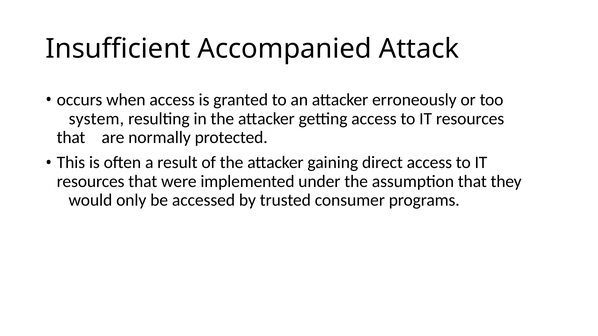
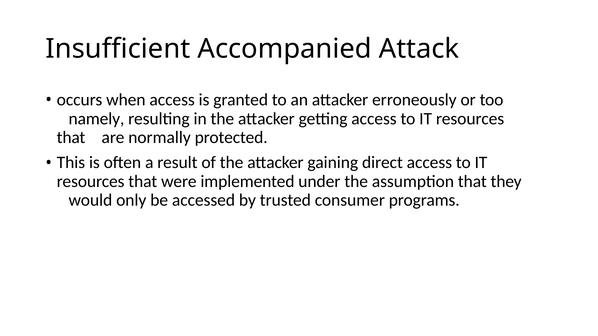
system: system -> namely (96, 119)
